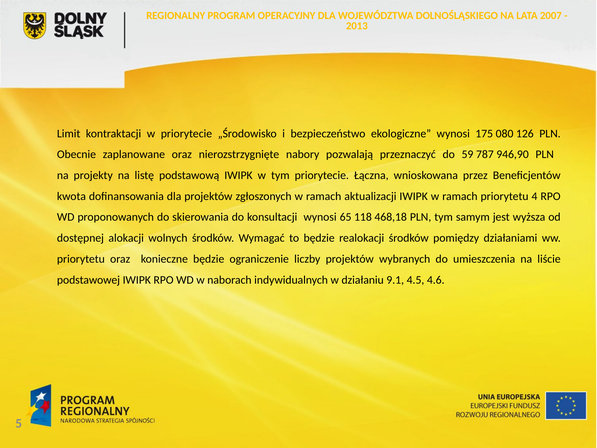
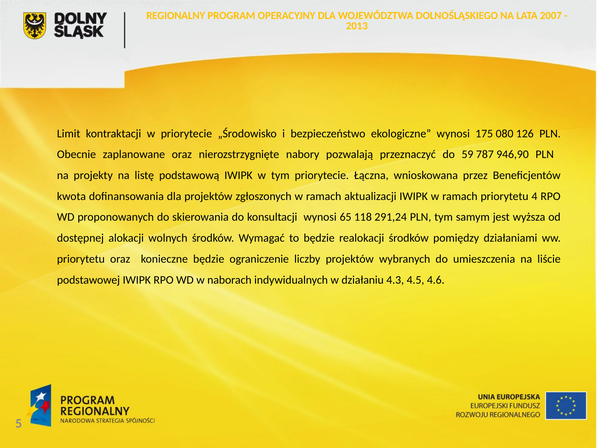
468,18: 468,18 -> 291,24 (391, 217)
9.1: 9.1 -> 4.3 (395, 280)
